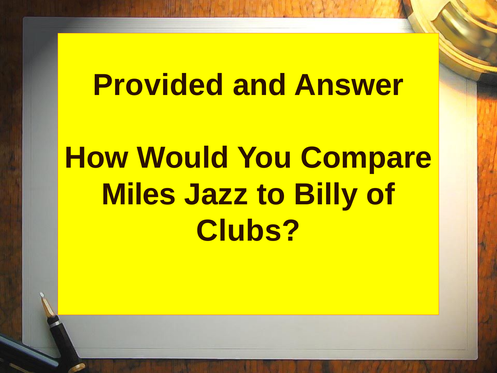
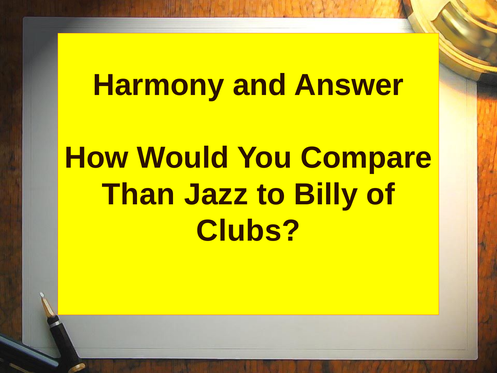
Provided: Provided -> Harmony (159, 85)
Miles: Miles -> Than (138, 194)
